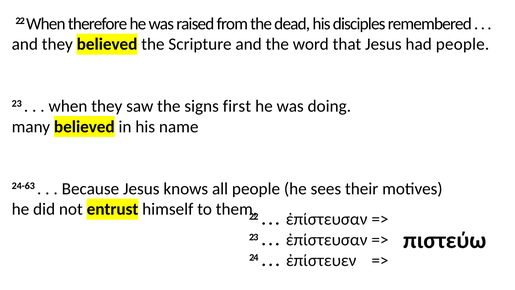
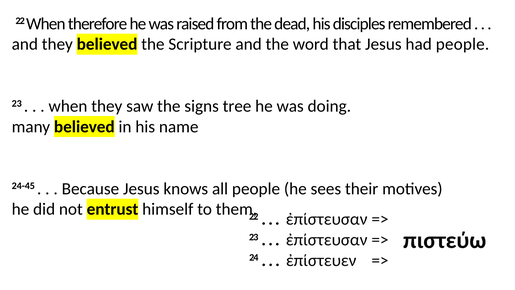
first: first -> tree (237, 106)
24-63: 24-63 -> 24-45 (23, 186)
